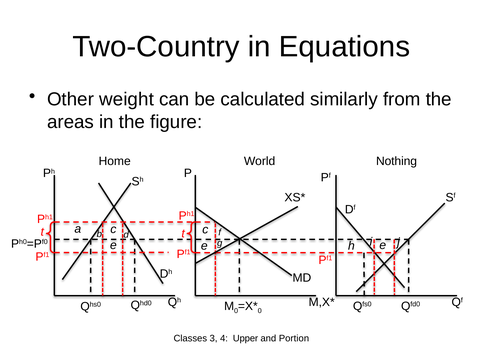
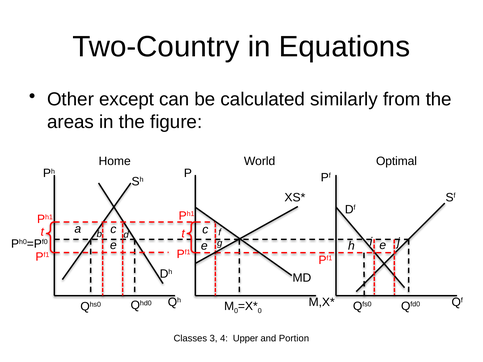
weight: weight -> except (127, 100)
Nothing: Nothing -> Optimal (397, 161)
